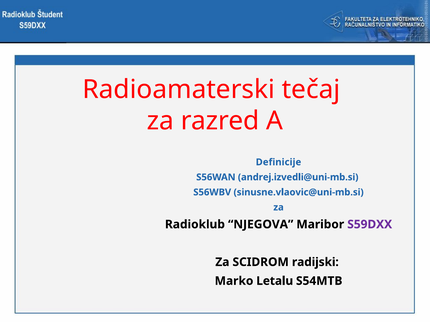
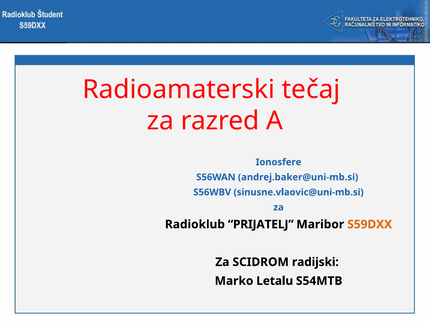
Definicije: Definicije -> Ionosfere (279, 162)
andrej.izvedli@uni-mb.si: andrej.izvedli@uni-mb.si -> andrej.baker@uni-mb.si (298, 177)
NJEGOVA: NJEGOVA -> PRIJATELJ (261, 225)
S59DXX colour: purple -> orange (370, 225)
